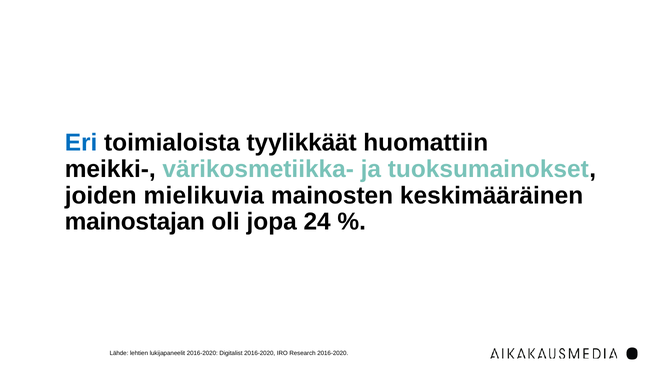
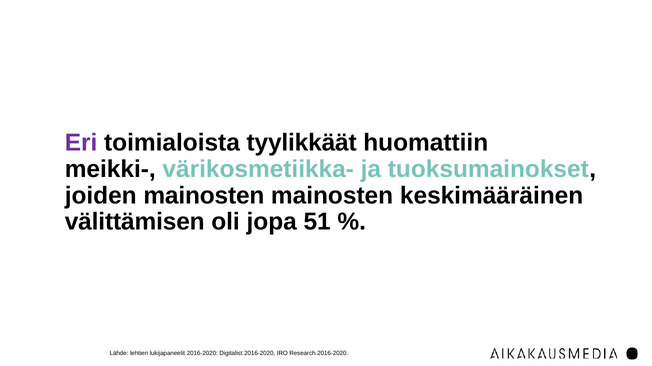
Eri colour: blue -> purple (81, 143)
joiden mielikuvia: mielikuvia -> mainosten (204, 196)
mainostajan: mainostajan -> välittämisen (135, 222)
24: 24 -> 51 (317, 222)
